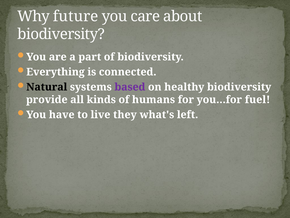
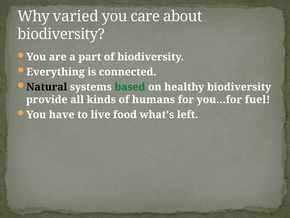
future: future -> varied (76, 16)
based colour: purple -> green (130, 87)
they: they -> food (125, 114)
